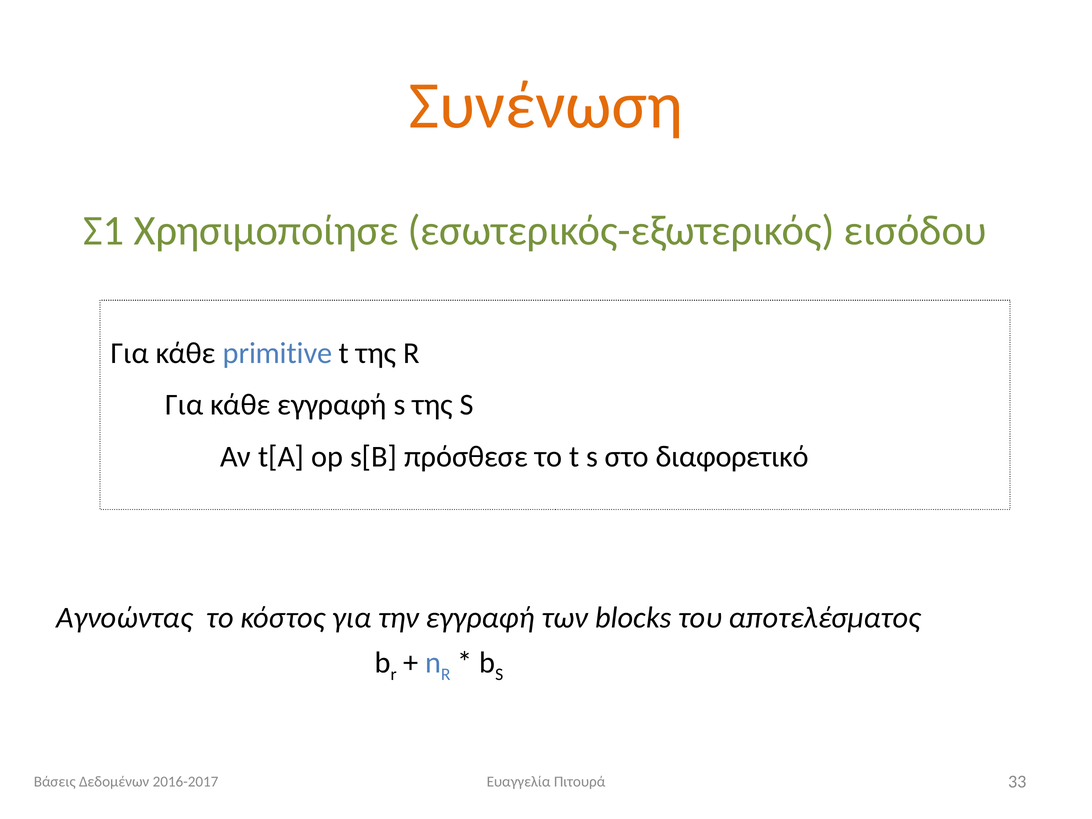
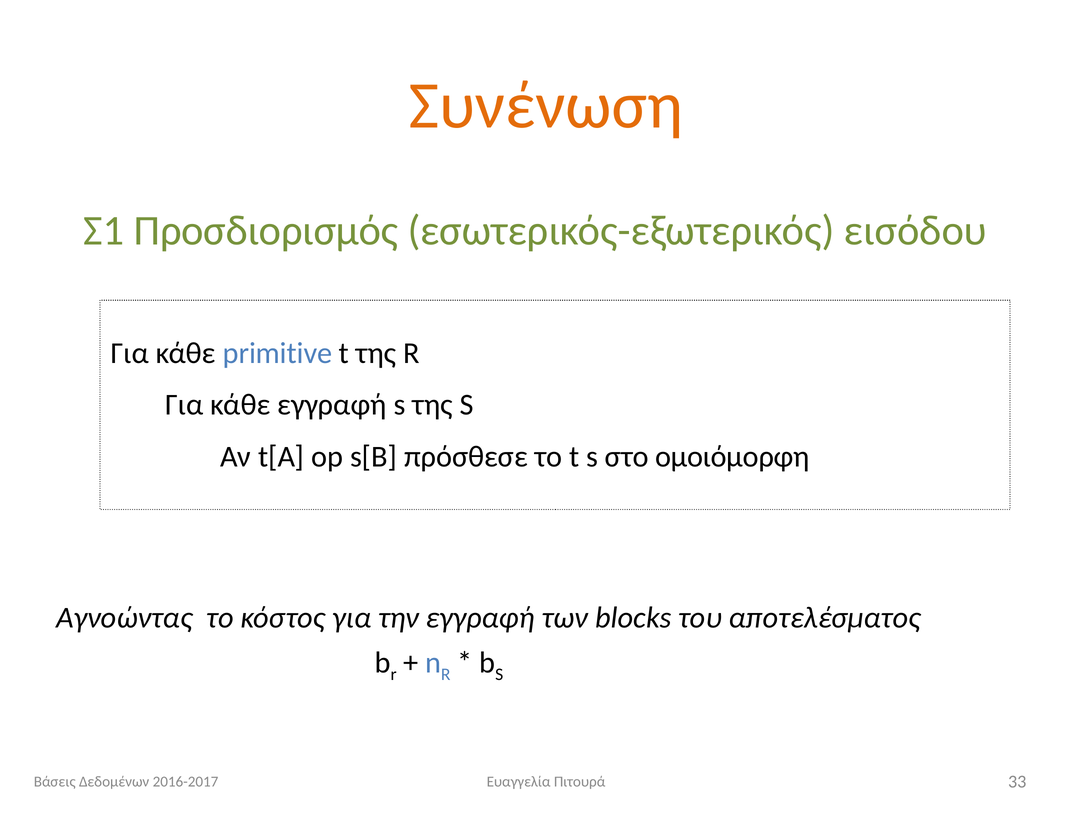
Χρησιμοποίησε: Χρησιμοποίησε -> Προσδιορισμός (266, 231)
διαφορετικό: διαφορετικό -> ομοιόμορφη (732, 456)
